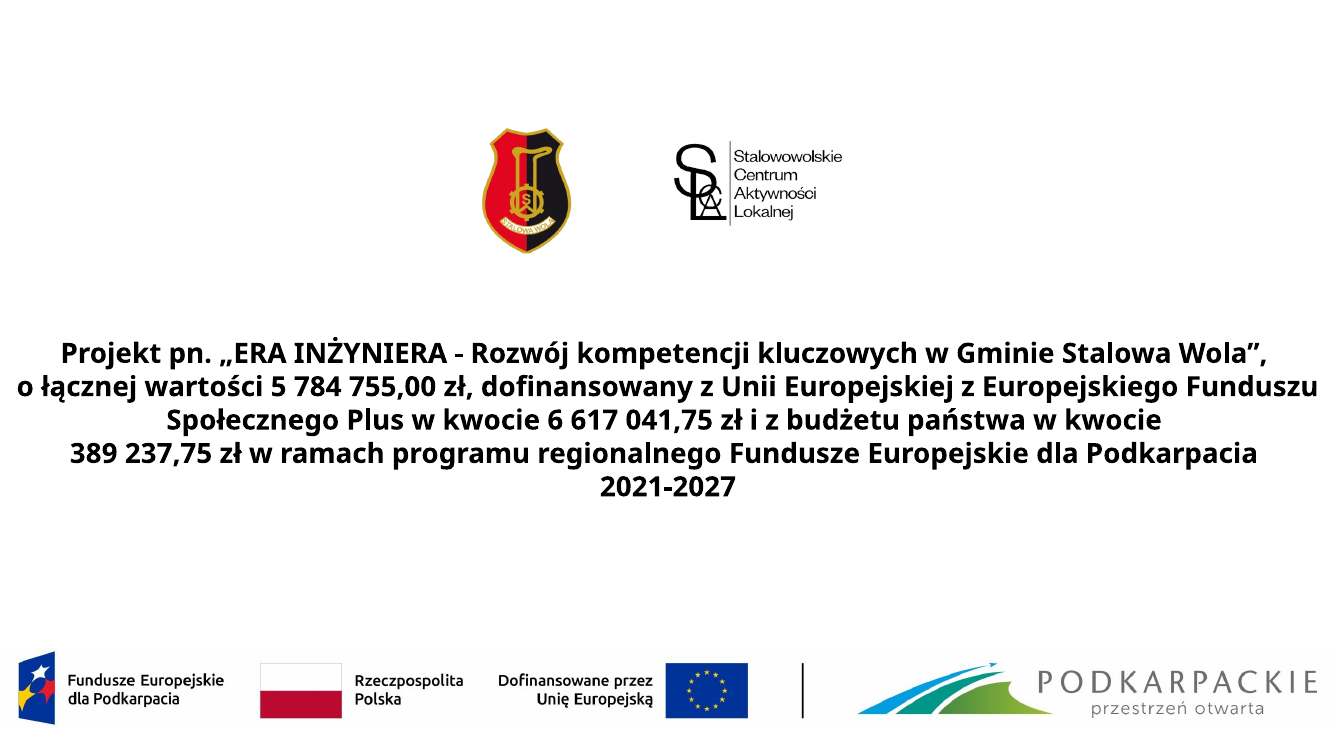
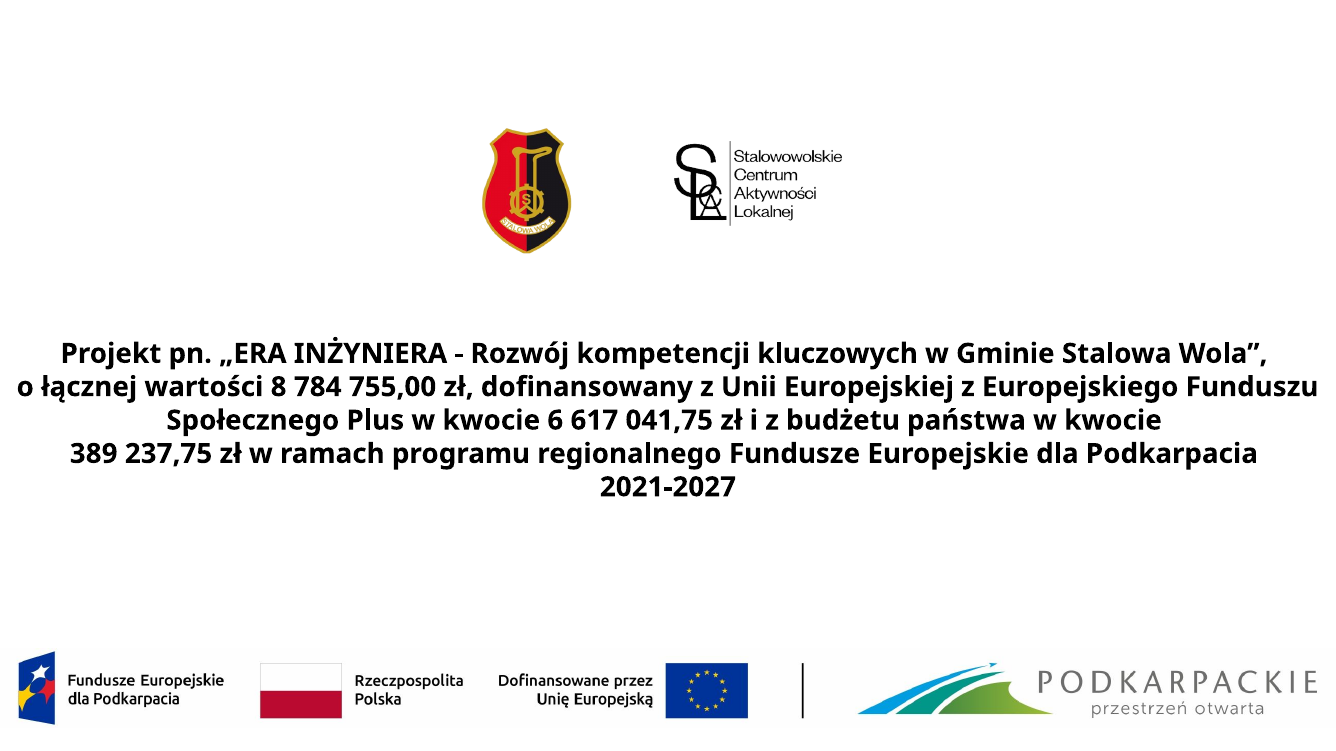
5: 5 -> 8 (279, 387)
